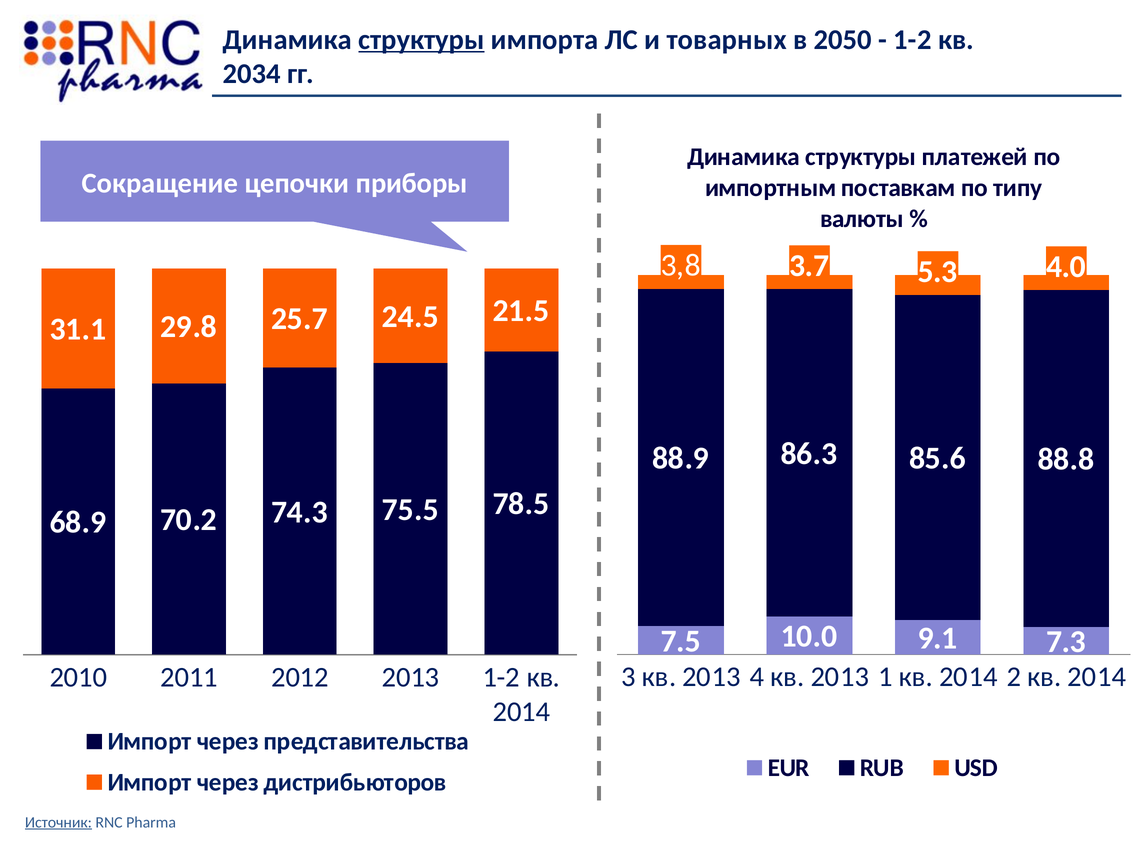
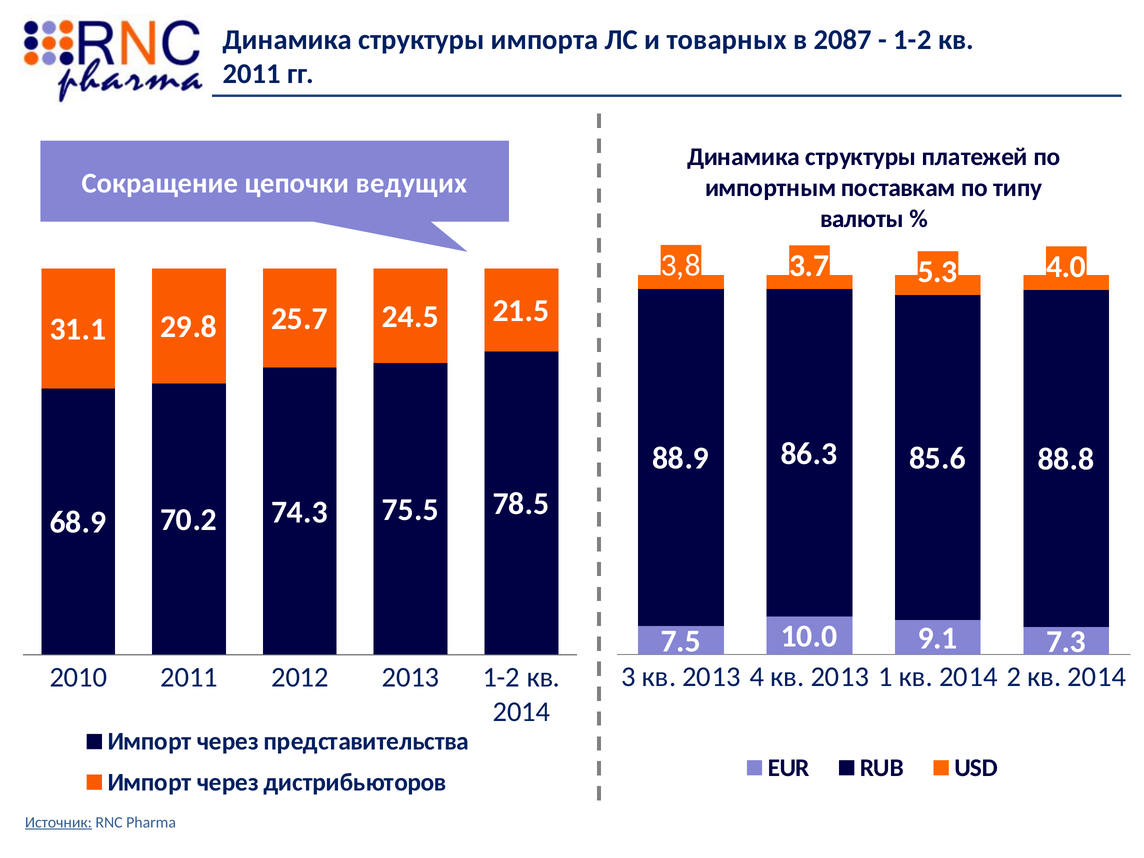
структуры underline: present -> none (421, 40)
2050: 2050 -> 2087 (843, 40)
2034: 2034 -> 2011 (252, 74)
приборы: приборы -> ведущих (412, 183)
